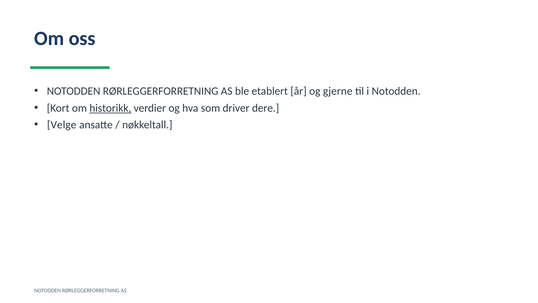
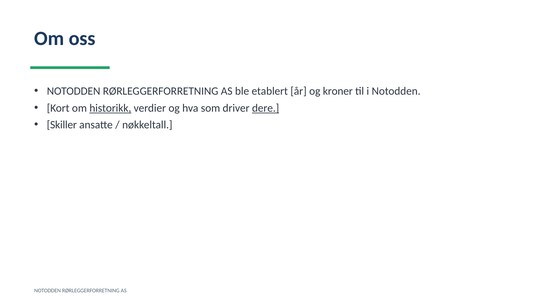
gjerne: gjerne -> kroner (338, 91)
dere underline: none -> present (266, 108)
Velge: Velge -> Skiller (62, 125)
